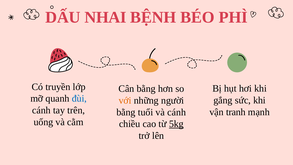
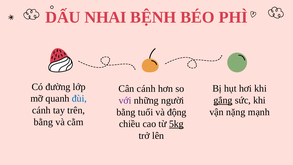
truyền: truyền -> đường (58, 87)
Cân bằng: bằng -> cánh (146, 89)
gắng underline: none -> present (223, 100)
với colour: orange -> purple (125, 100)
tranh: tranh -> nặng (236, 112)
và cánh: cánh -> động (177, 112)
uống: uống -> bằng (43, 122)
